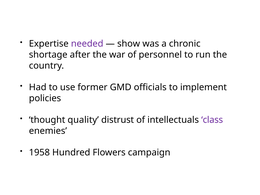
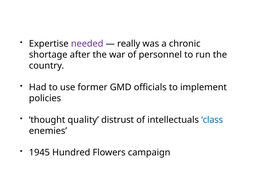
show: show -> really (129, 44)
class colour: purple -> blue (212, 120)
1958: 1958 -> 1945 (39, 153)
